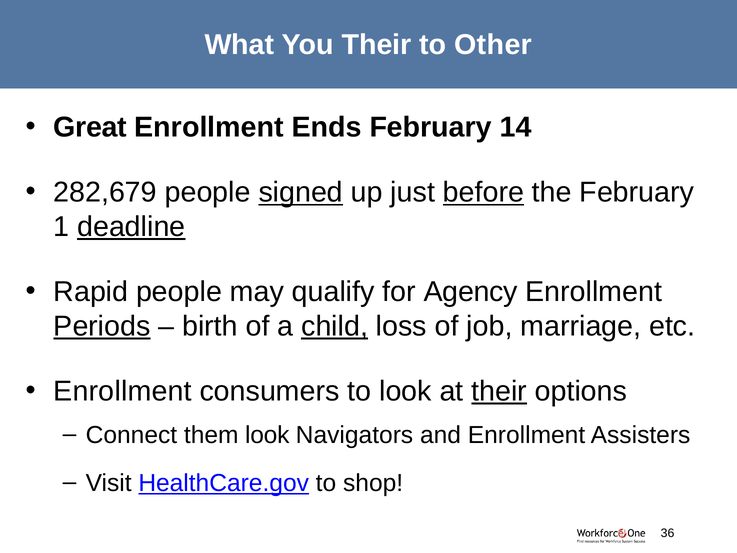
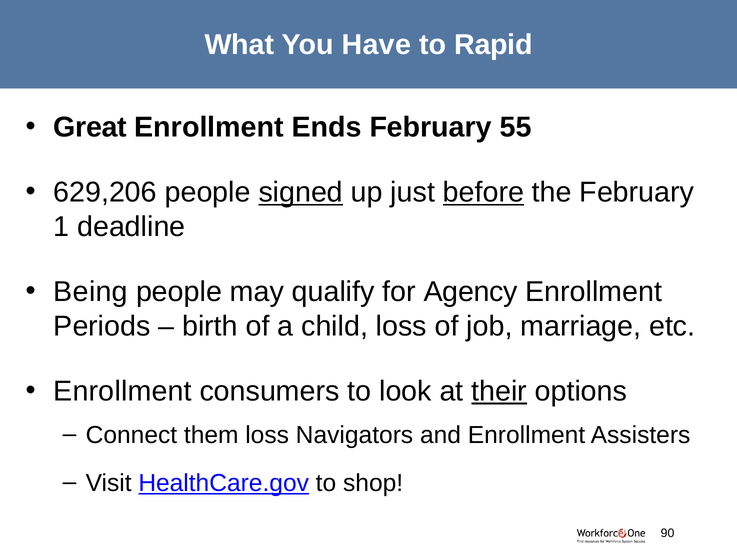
You Their: Their -> Have (376, 45)
Other: Other -> Rapid (493, 45)
14: 14 -> 55 (516, 127)
282,679: 282,679 -> 629,206 (105, 192)
deadline underline: present -> none (131, 227)
Rapid: Rapid -> Being (91, 292)
Periods underline: present -> none (102, 326)
child underline: present -> none (335, 326)
them look: look -> loss (267, 435)
36: 36 -> 90 (668, 533)
